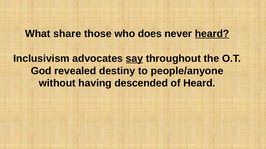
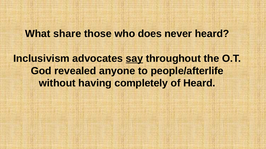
heard underline: present -> none (212, 34)
destiny: destiny -> anyone (117, 71)
people/anyone: people/anyone -> people/afterlife (187, 71)
descended: descended -> completely (141, 84)
